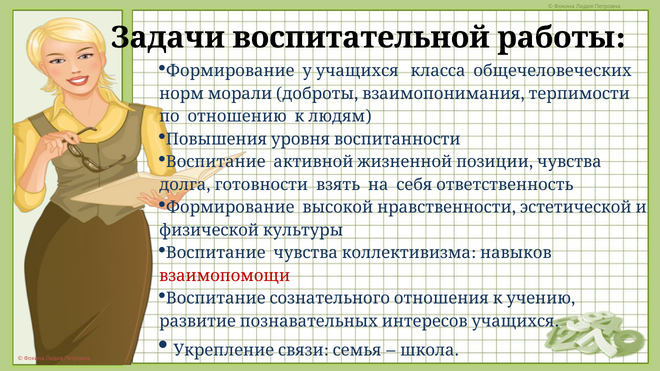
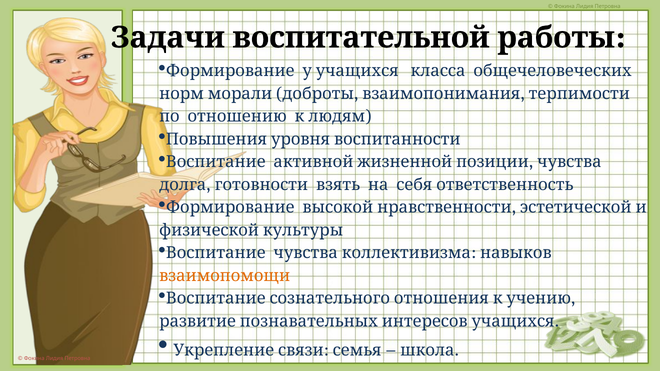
взаимопомощи colour: red -> orange (225, 276)
